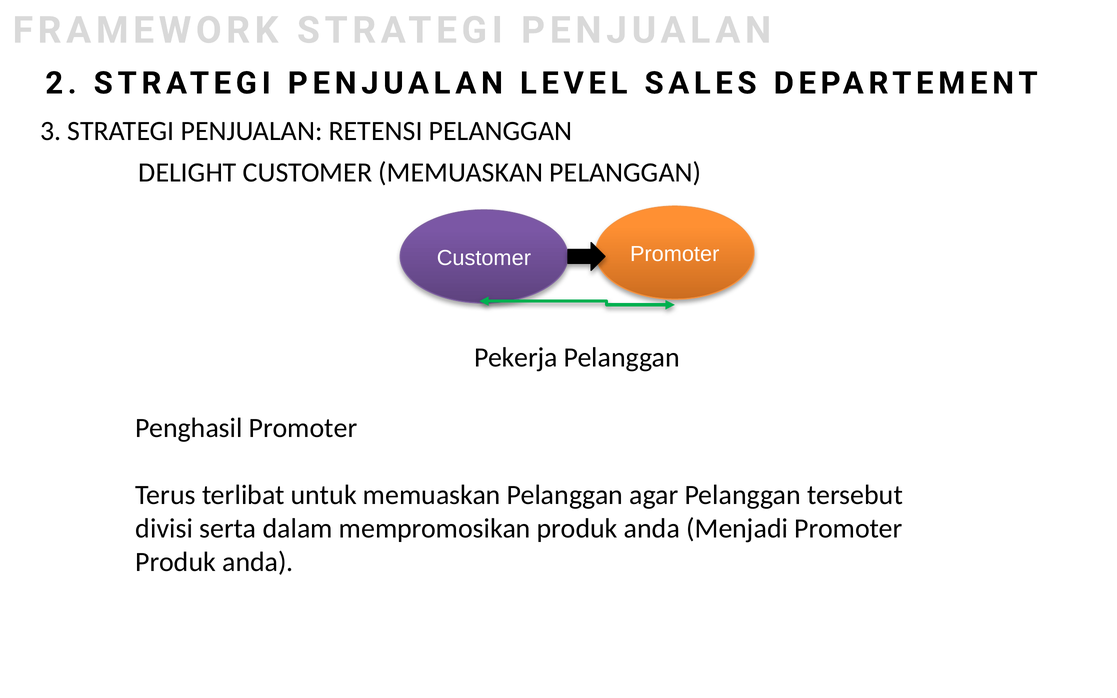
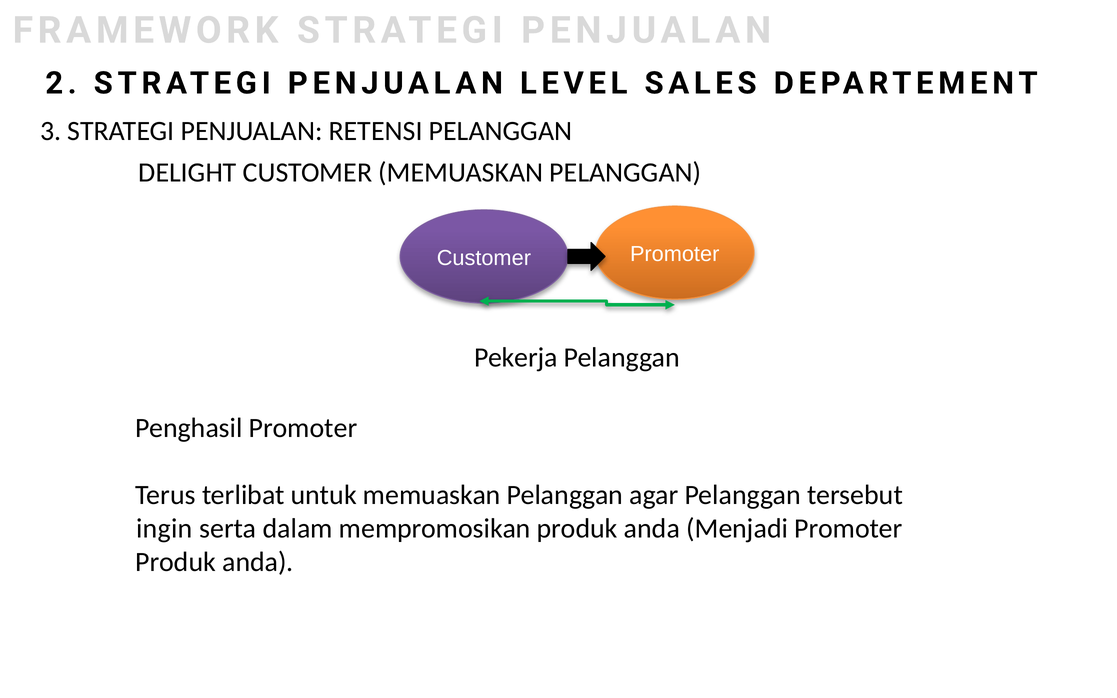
divisi: divisi -> ingin (164, 529)
